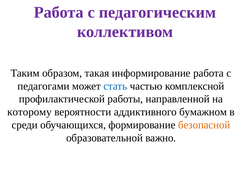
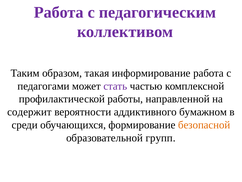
стать colour: blue -> purple (115, 86)
которому: которому -> содержит (29, 112)
важно: важно -> групп (161, 137)
